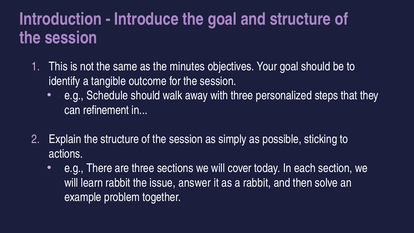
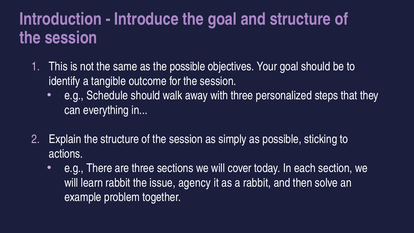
the minutes: minutes -> possible (187, 67)
refinement: refinement -> everything (106, 110)
answer: answer -> agency (195, 183)
